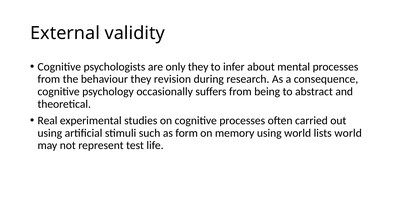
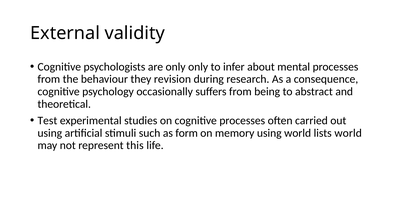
only they: they -> only (198, 67)
Real: Real -> Test (47, 121)
test: test -> this (135, 146)
